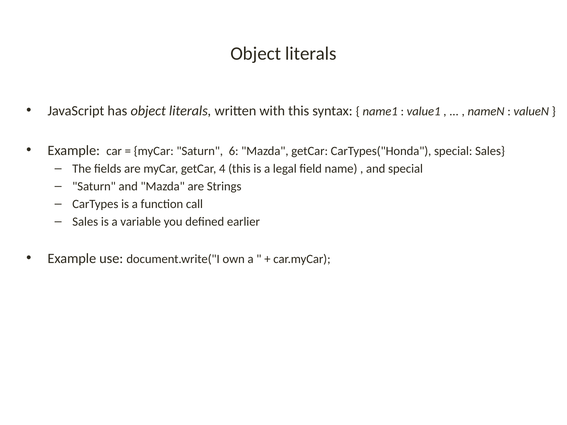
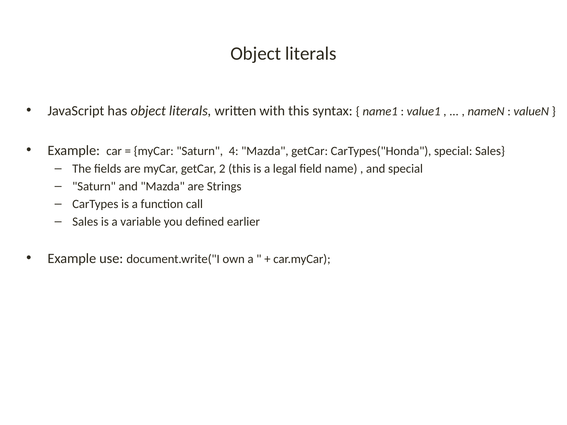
6: 6 -> 4 (234, 151)
4: 4 -> 2 (222, 169)
